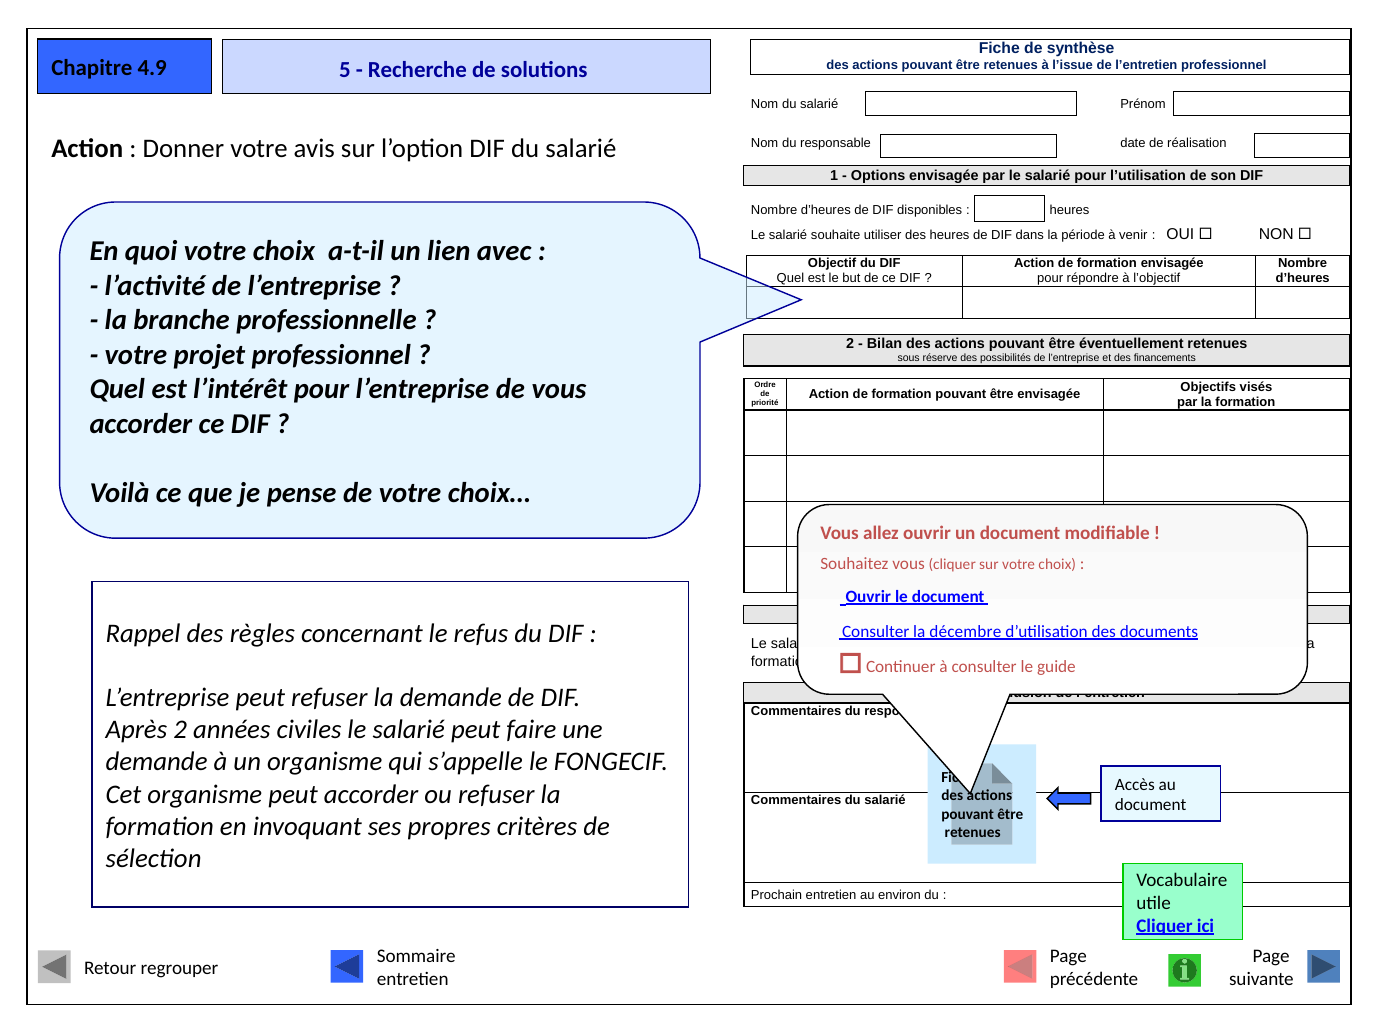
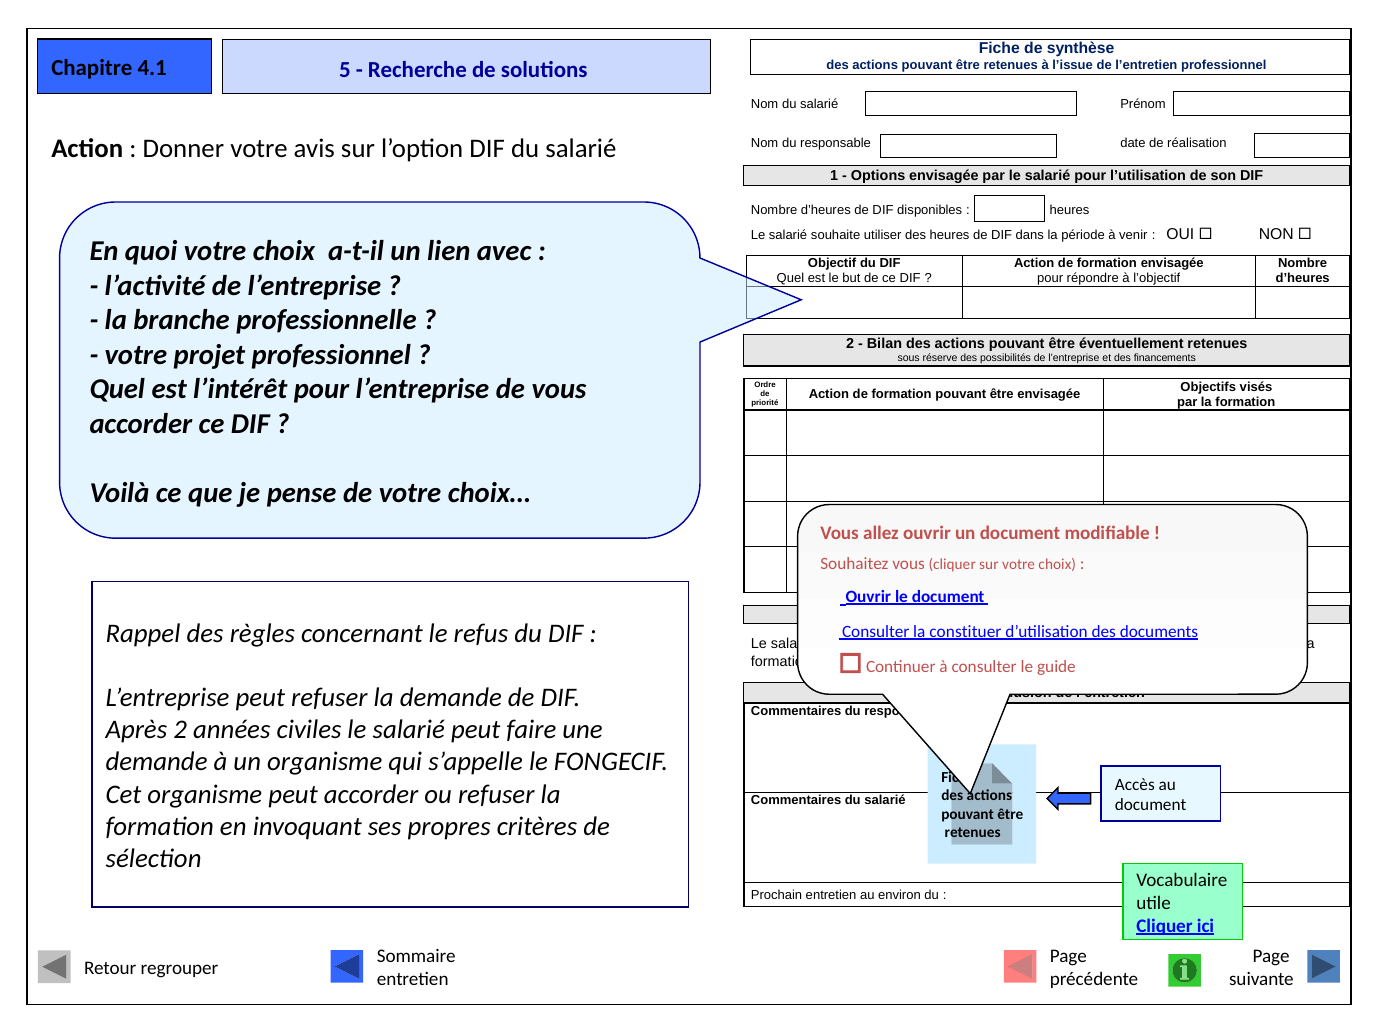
4.9: 4.9 -> 4.1 (152, 68)
décembre: décembre -> constituer (965, 632)
